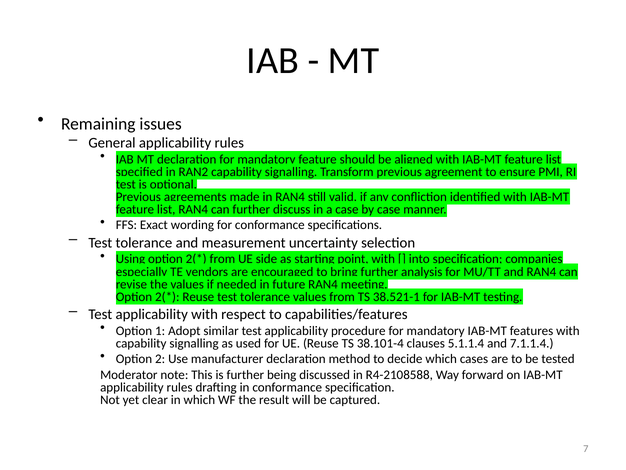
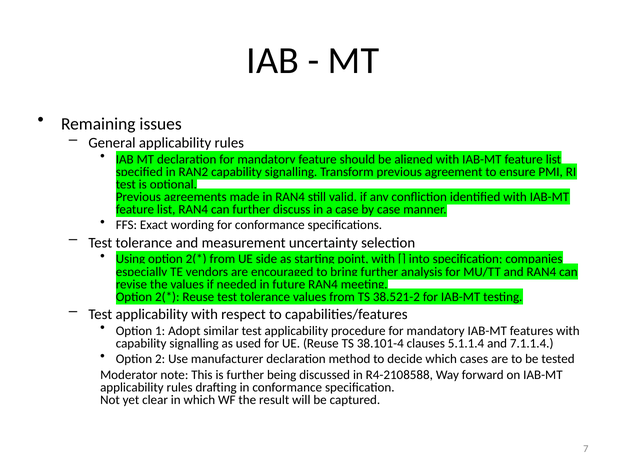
38.521-1: 38.521-1 -> 38.521-2 (396, 296)
